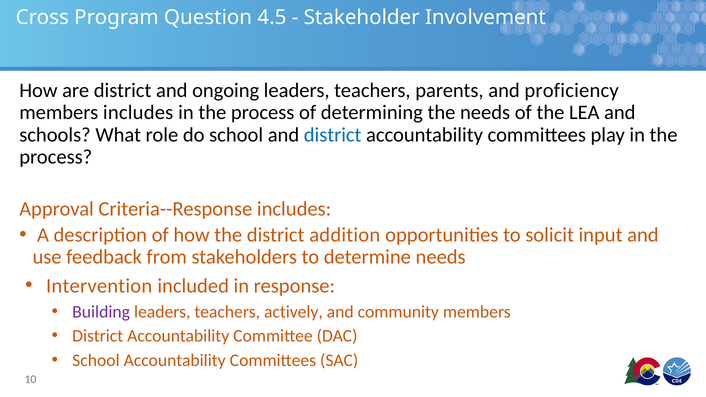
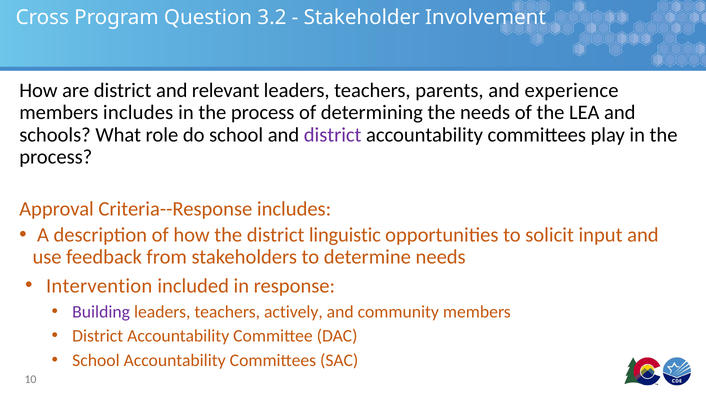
4.5: 4.5 -> 3.2 (272, 17)
ongoing: ongoing -> relevant (226, 90)
proficiency: proficiency -> experience (572, 90)
district colour: blue -> purple (333, 135)
addition: addition -> linguistic (345, 235)
